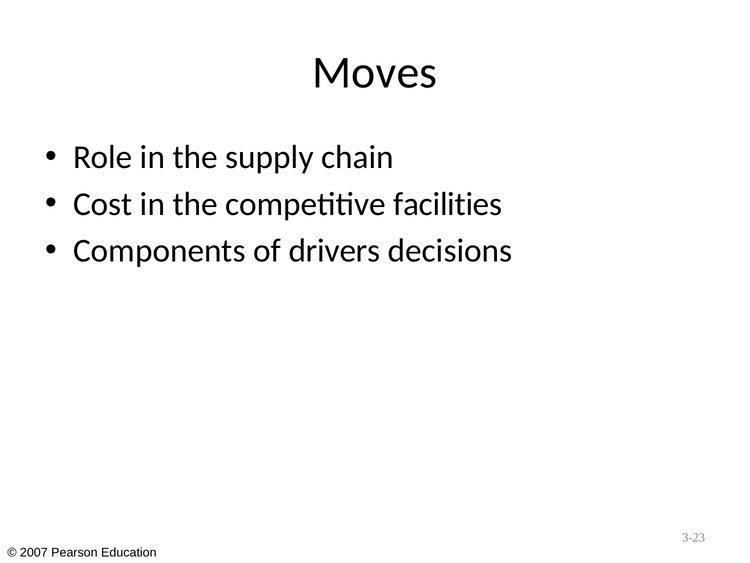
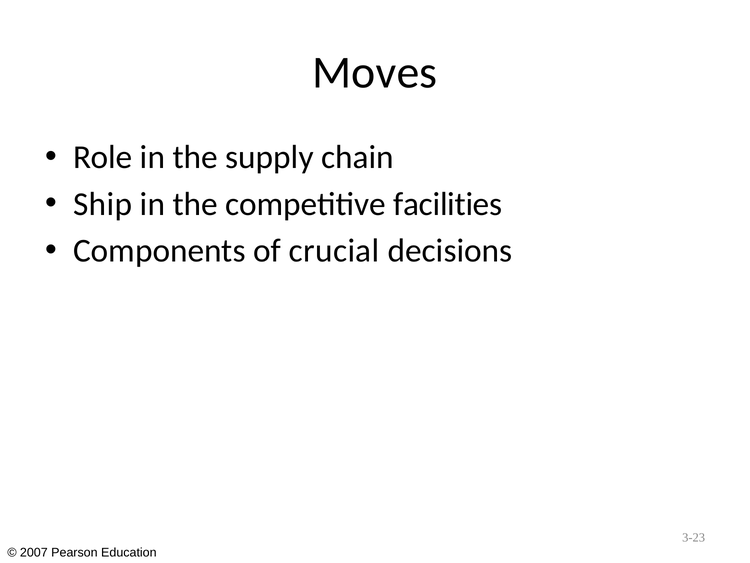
Cost: Cost -> Ship (103, 204)
drivers: drivers -> crucial (334, 251)
